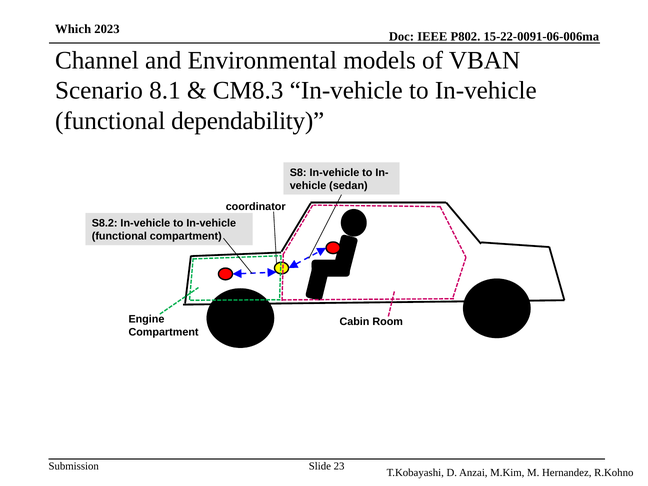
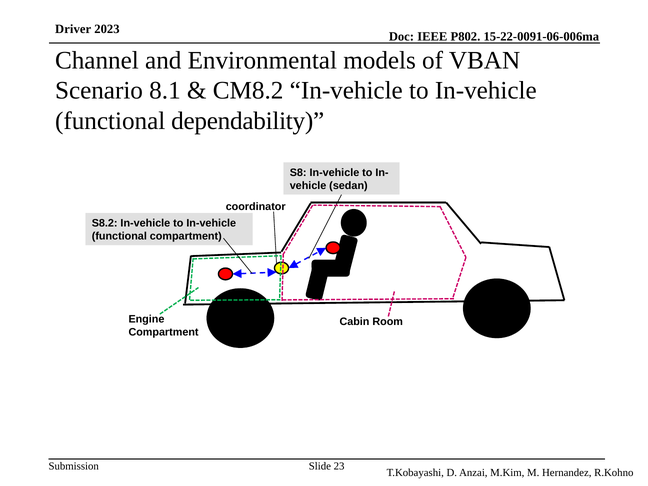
Which: Which -> Driver (73, 29)
CM8.3: CM8.3 -> CM8.2 (248, 91)
